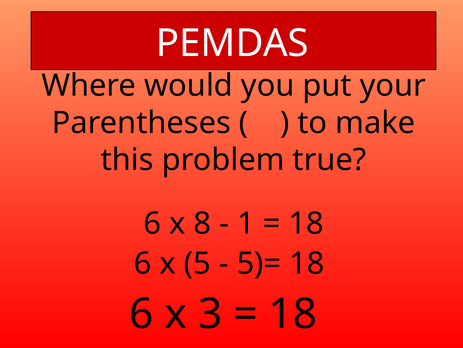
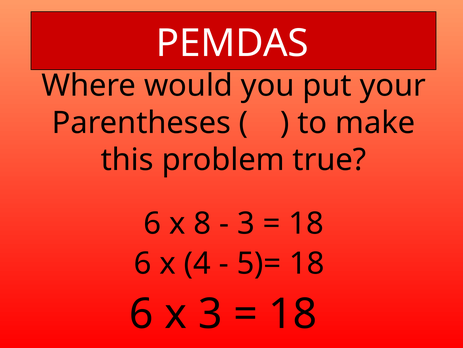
1: 1 -> 3 (246, 223)
5: 5 -> 4 (197, 263)
